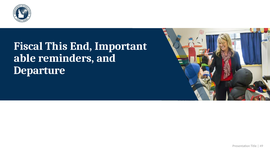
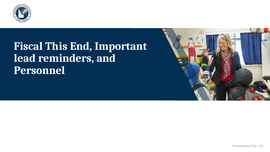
able: able -> lead (25, 58)
Departure: Departure -> Personnel (39, 70)
